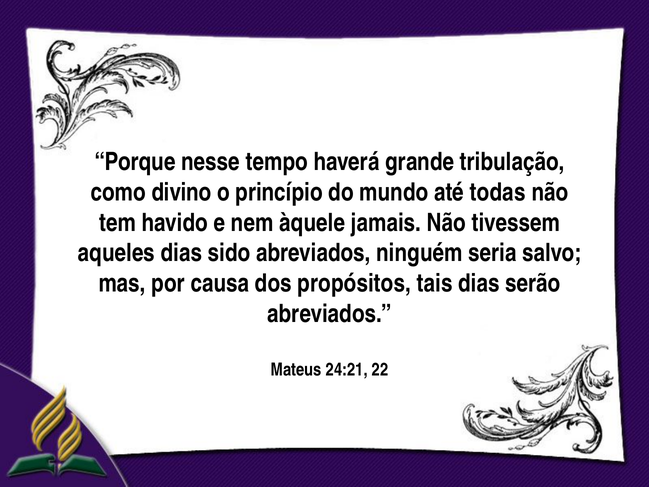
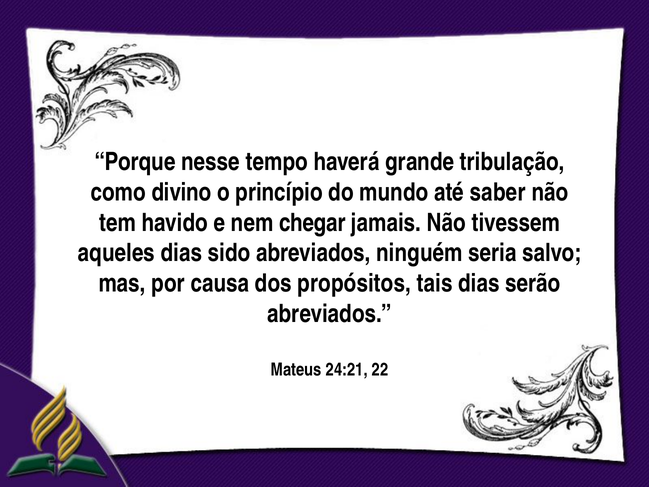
todas: todas -> saber (498, 192)
àquele: àquele -> chegar (312, 223)
